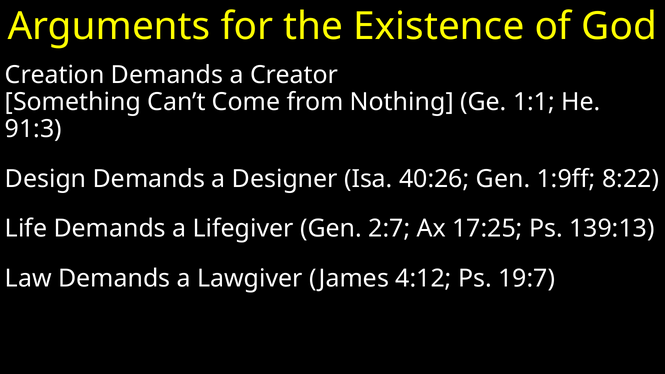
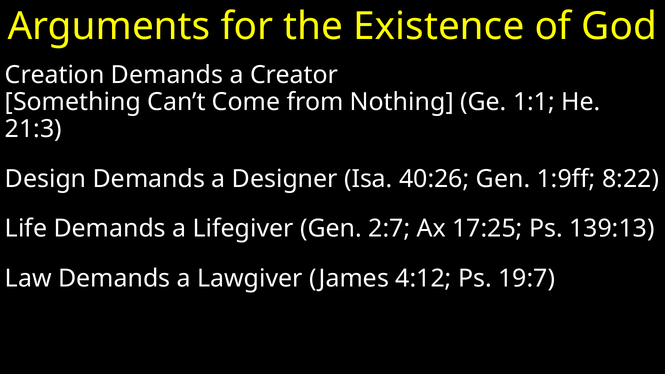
91:3: 91:3 -> 21:3 (33, 129)
